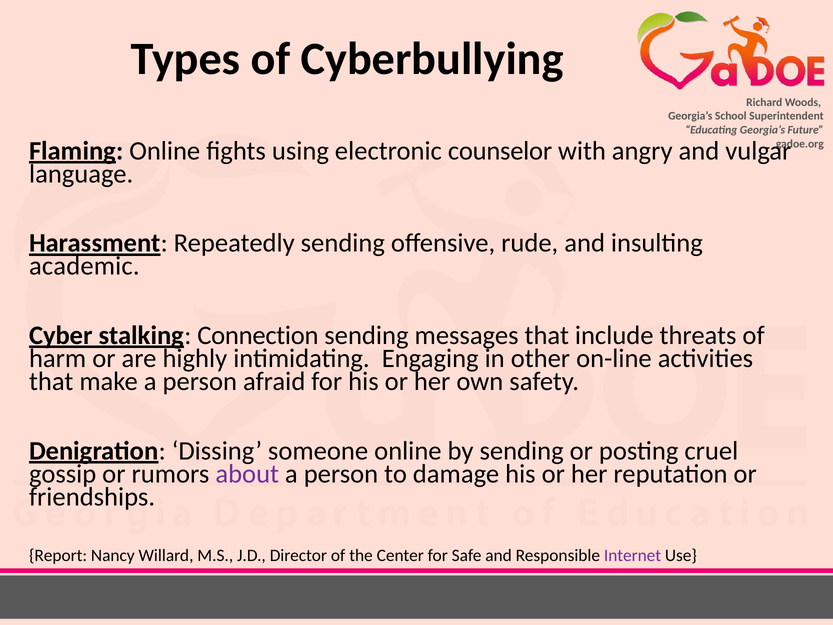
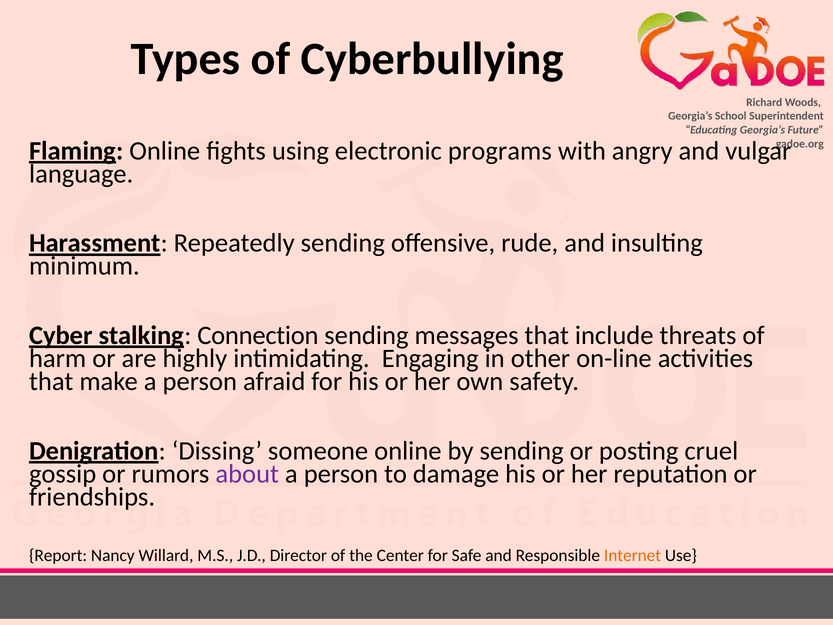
counselor: counselor -> programs (500, 151)
academic: academic -> minimum (84, 266)
Internet colour: purple -> orange (633, 555)
